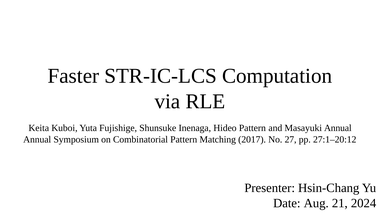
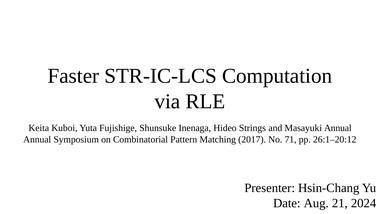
Hideo Pattern: Pattern -> Strings (252, 128)
27: 27 -> 71 (291, 139)
27:1–20:12: 27:1–20:12 -> 26:1–20:12 (335, 139)
